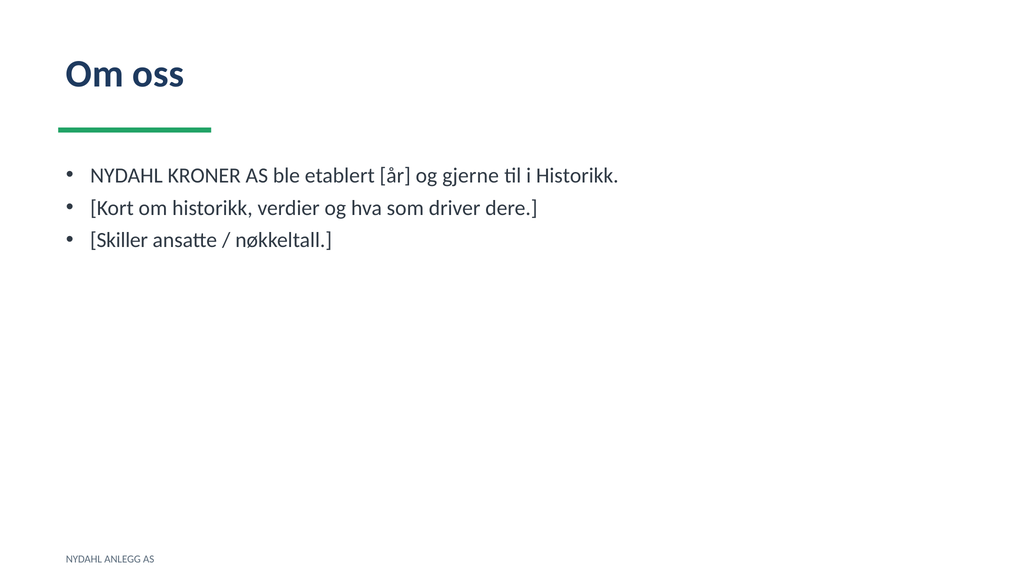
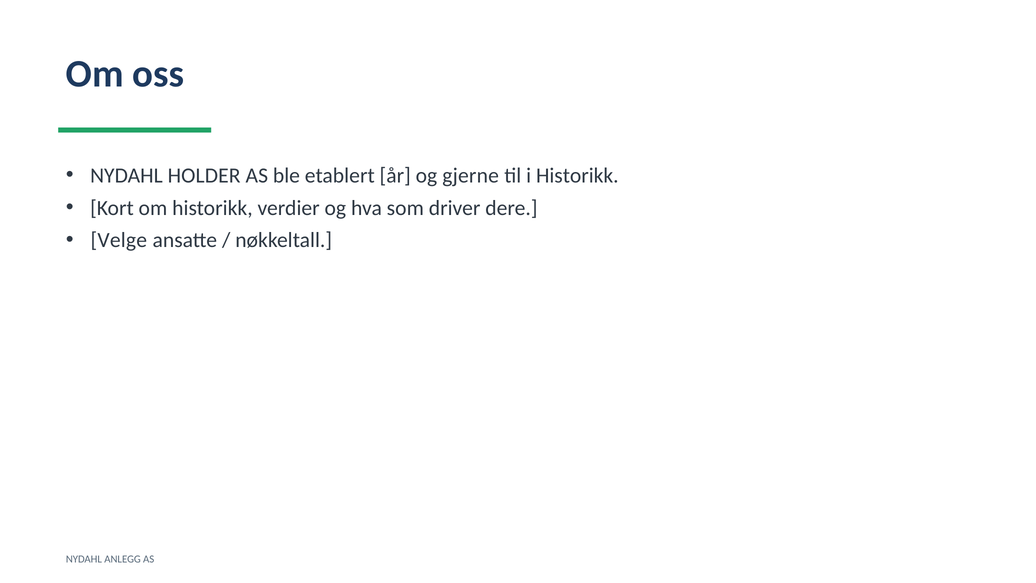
KRONER: KRONER -> HOLDER (204, 175)
Skiller: Skiller -> Velge (119, 240)
